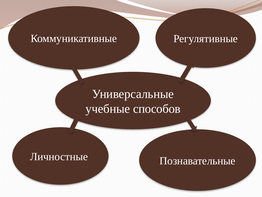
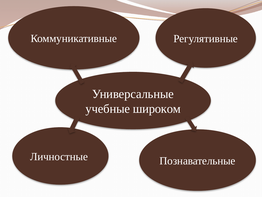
способов: способов -> широком (157, 109)
